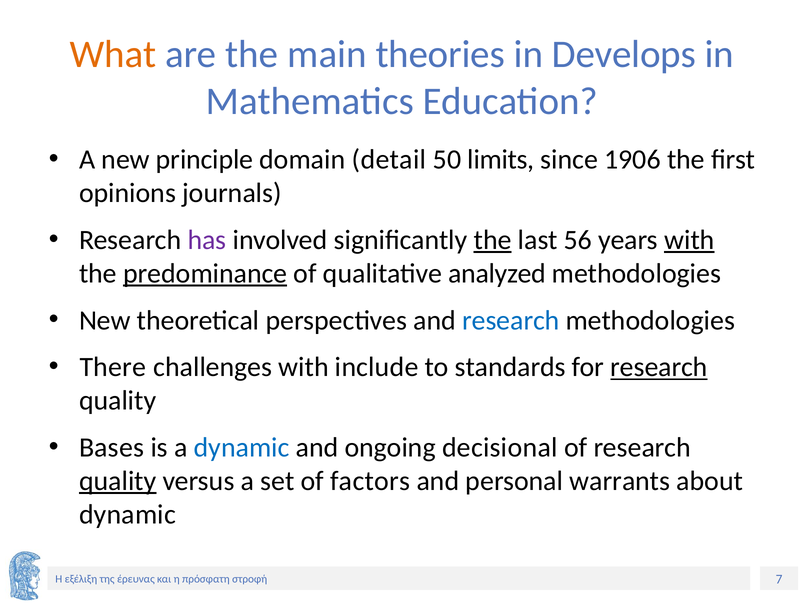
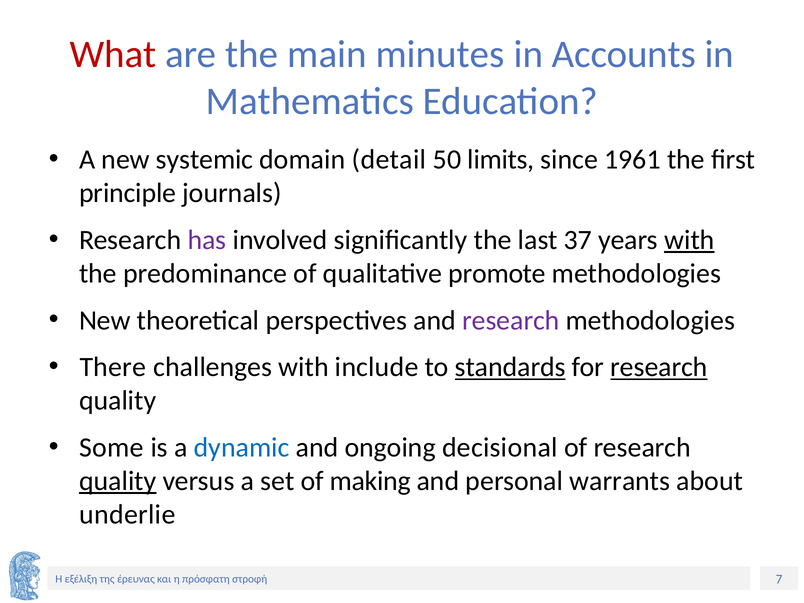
What colour: orange -> red (113, 54)
theories: theories -> minutes (440, 54)
Develops: Develops -> Accounts (624, 54)
principle: principle -> systemic (205, 160)
1906: 1906 -> 1961 (632, 160)
opinions: opinions -> principle (128, 193)
the underline: present -> none (493, 240)
56: 56 -> 37 (578, 240)
predominance underline: present -> none (205, 273)
analyzed: analyzed -> promote (497, 273)
research colour: blue -> purple (511, 320)
standards underline: none -> present (510, 367)
Bases: Bases -> Some (111, 448)
factors: factors -> making (370, 481)
dynamic: dynamic -> underlie (127, 515)
